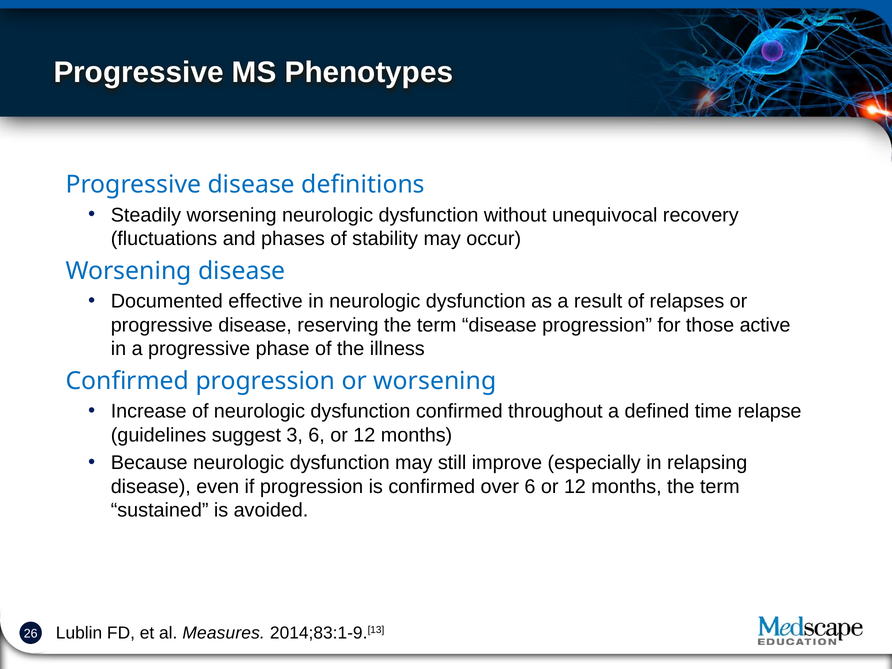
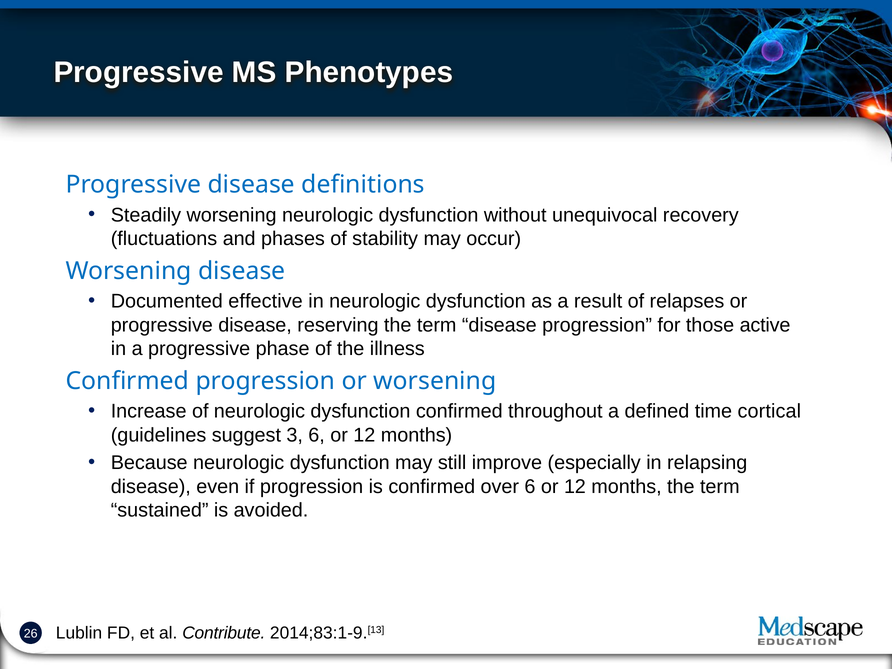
relapse: relapse -> cortical (769, 411)
Measures: Measures -> Contribute (224, 633)
